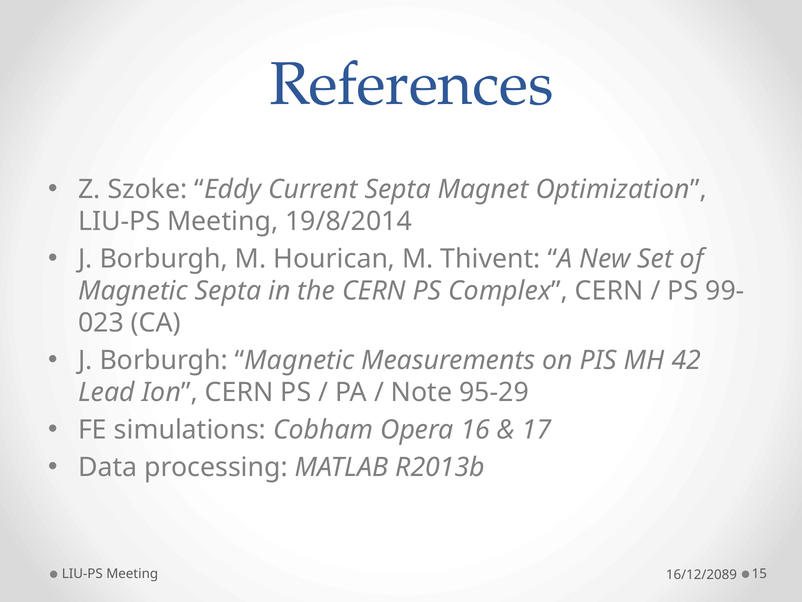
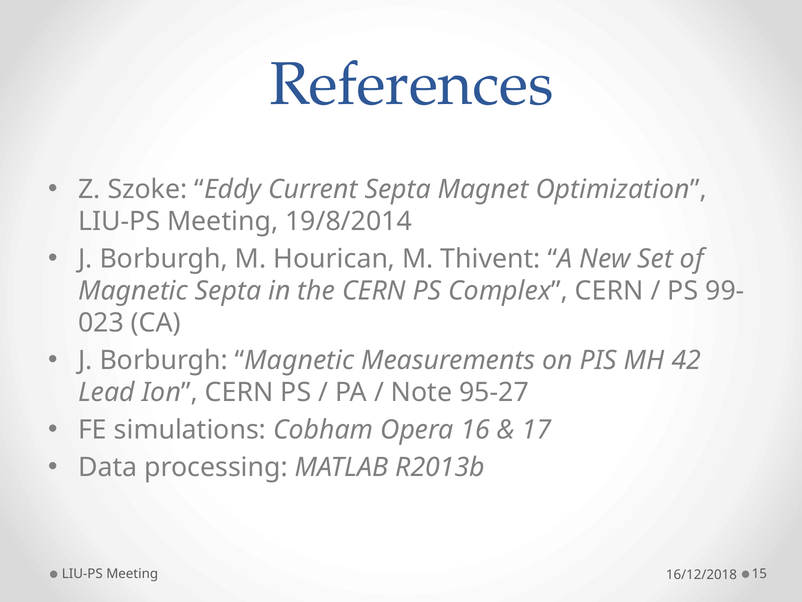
95-29: 95-29 -> 95-27 (494, 392)
16/12/2089: 16/12/2089 -> 16/12/2018 (701, 574)
